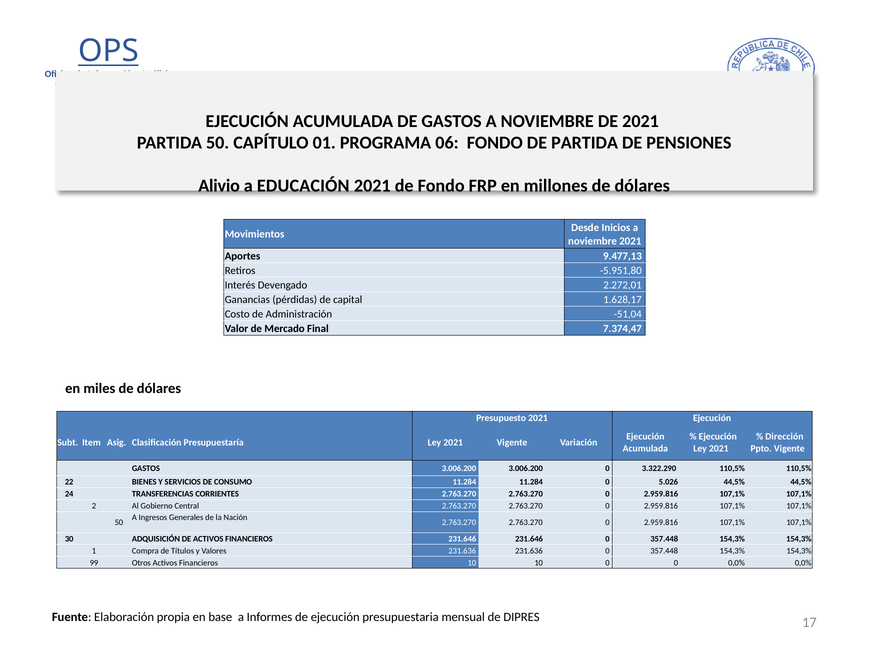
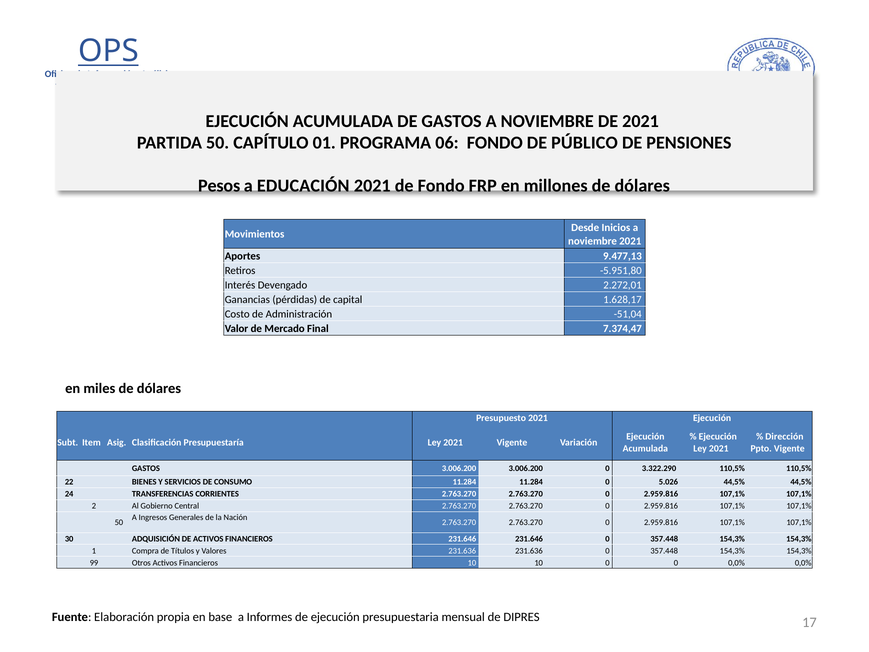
DE PARTIDA: PARTIDA -> PÚBLICO (584, 143)
Alivio: Alivio -> Pesos (219, 186)
